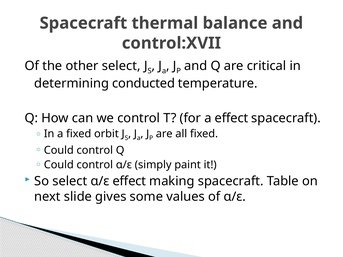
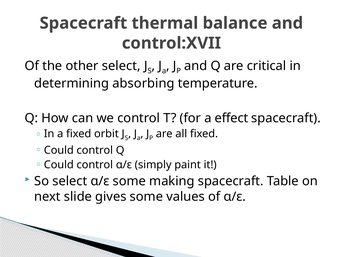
conducted: conducted -> absorbing (143, 83)
α/ε effect: effect -> some (129, 181)
